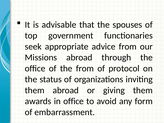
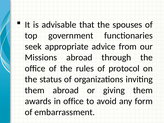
the from: from -> rules (85, 68)
